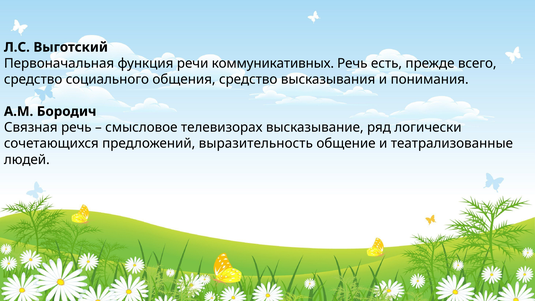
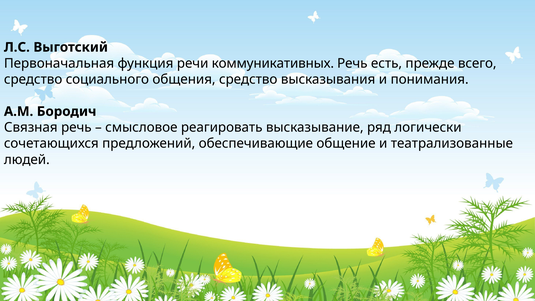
телевизорах: телевизорах -> реагировать (222, 127)
выразительность: выразительность -> обеспечивающие (256, 144)
